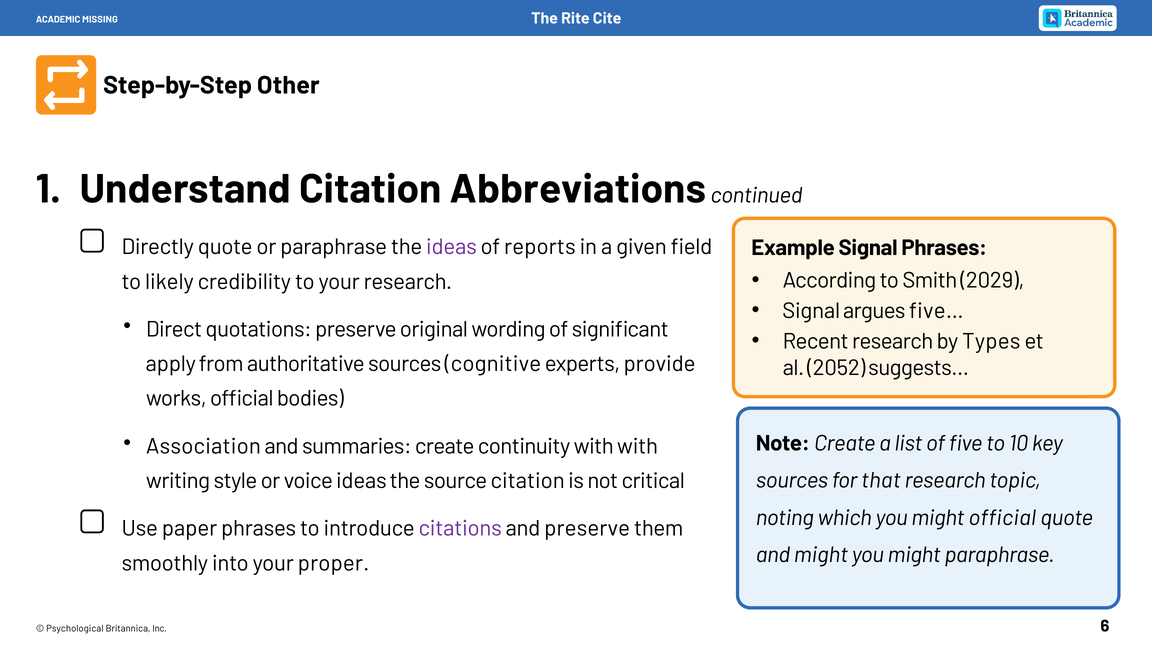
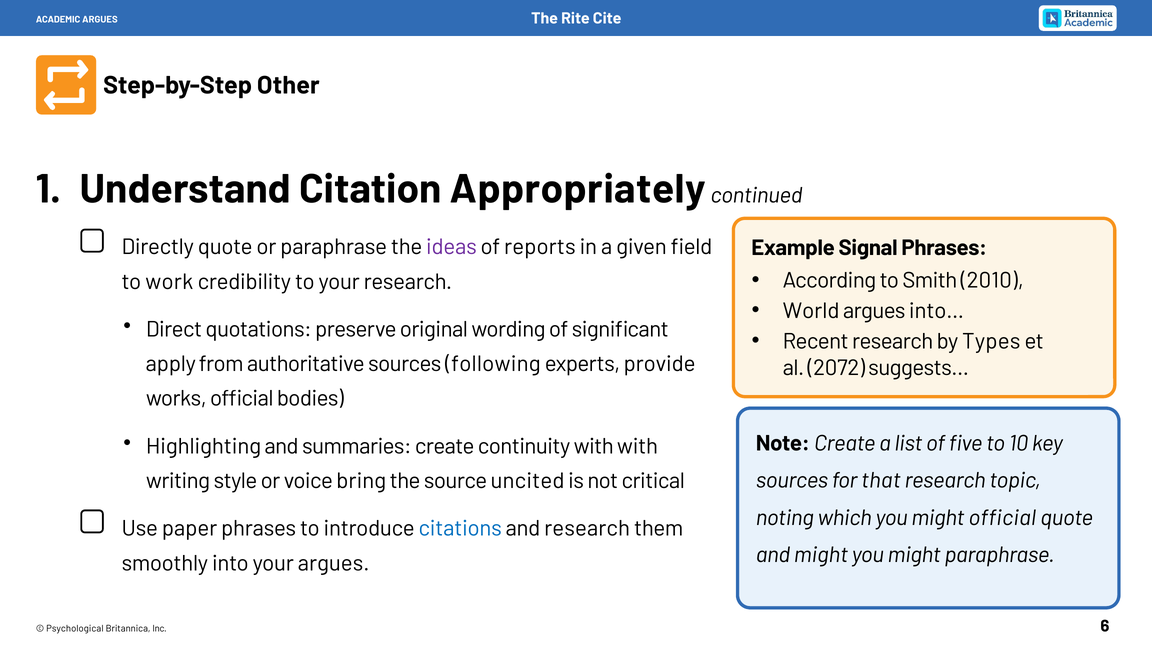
ACADEMIC MISSING: MISSING -> ARGUES (100, 20)
Abbreviations: Abbreviations -> Appropriately (578, 189)
2029: 2029 -> 2010 (992, 280)
likely: likely -> work (169, 282)
Signal: Signal -> World (811, 311)
five…: five… -> into… (936, 311)
cognitive: cognitive -> following (493, 364)
2052: 2052 -> 2072 (836, 368)
Association: Association -> Highlighting (204, 446)
voice ideas: ideas -> bring (361, 481)
source citation: citation -> uncited (528, 481)
citations colour: purple -> blue (460, 529)
and preserve: preserve -> research (587, 529)
your proper: proper -> argues (334, 563)
